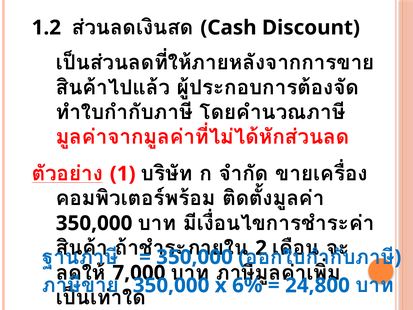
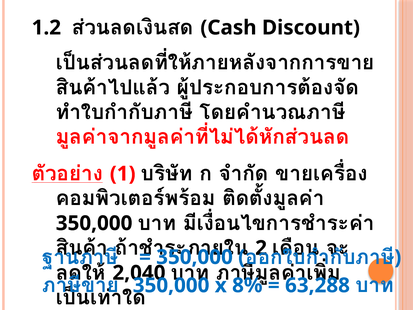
7,000: 7,000 -> 2,040 (139, 273)
6%: 6% -> 8% (247, 285)
24,800: 24,800 -> 63,288 (317, 285)
